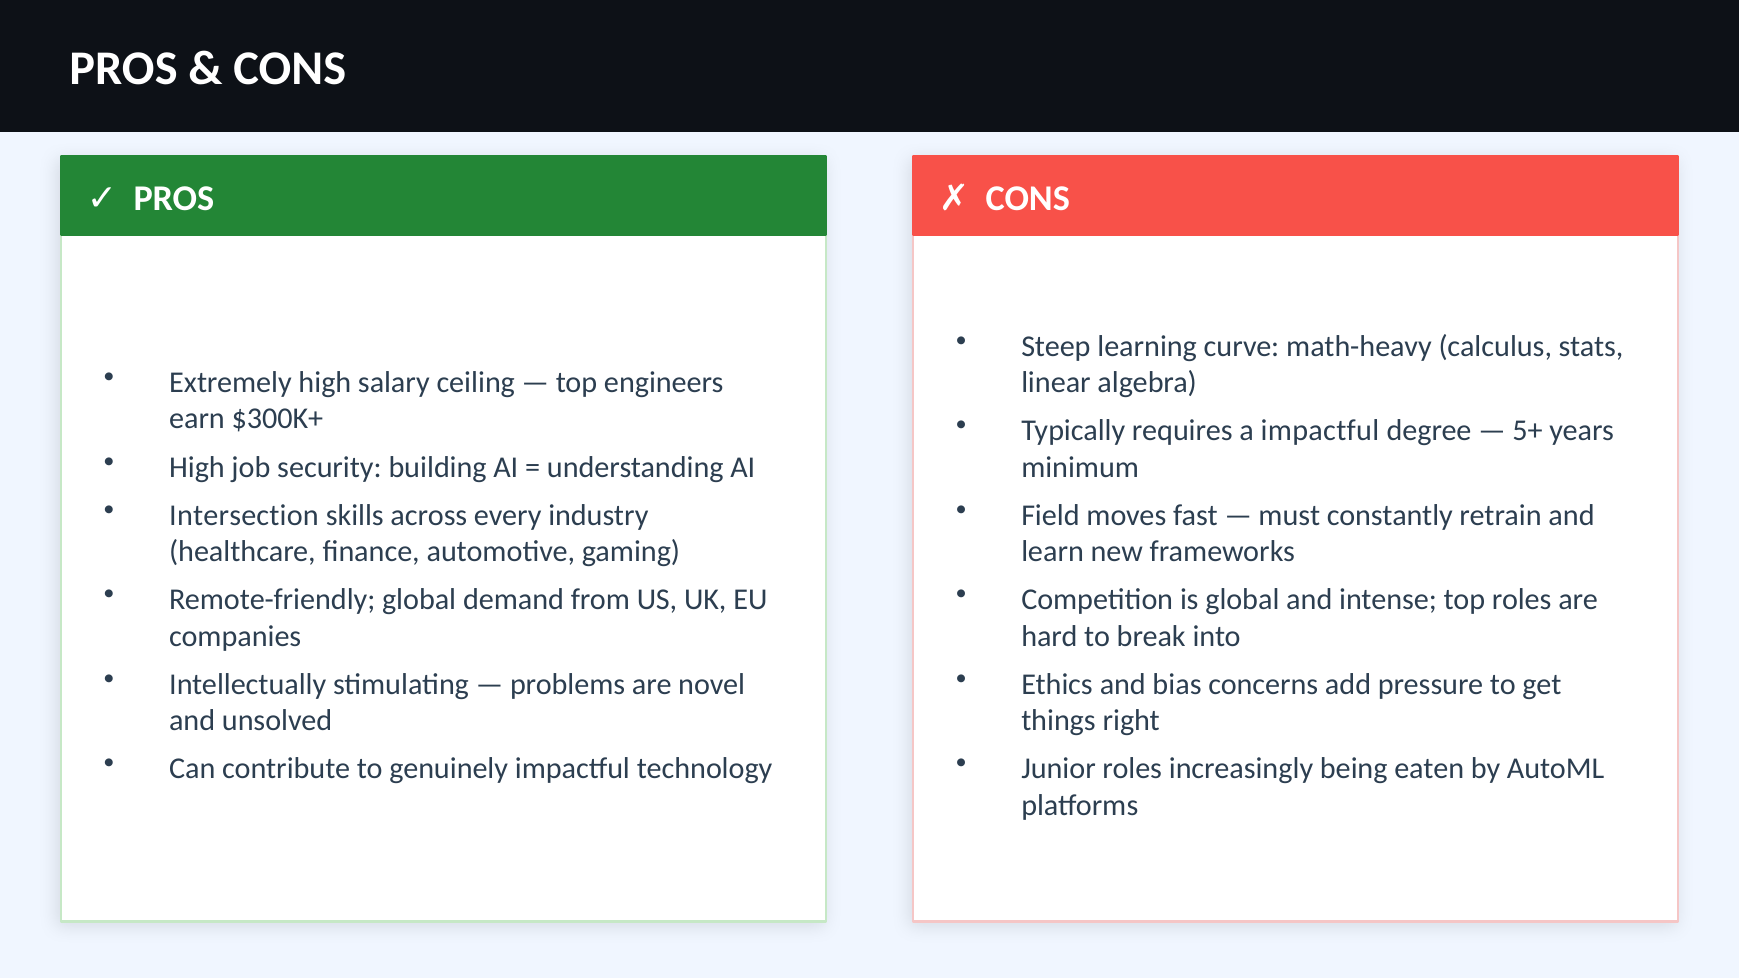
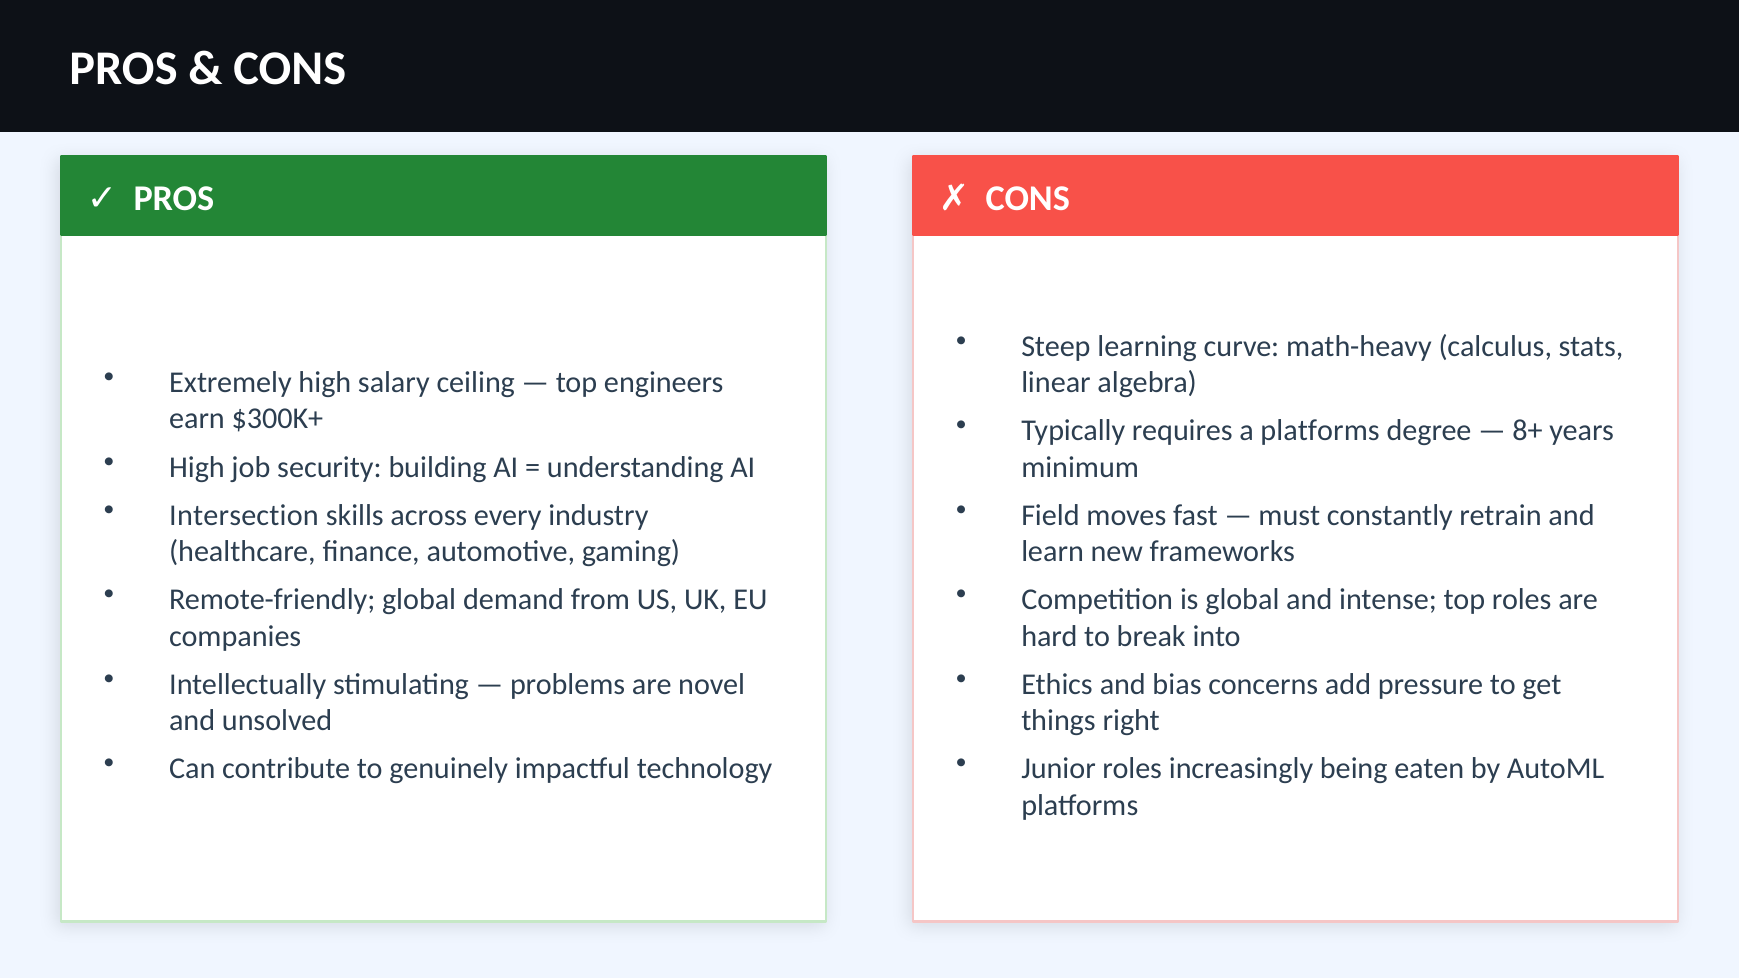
a impactful: impactful -> platforms (1320, 431)
5+: 5+ -> 8+ (1528, 431)
